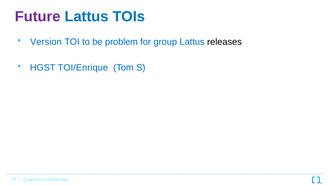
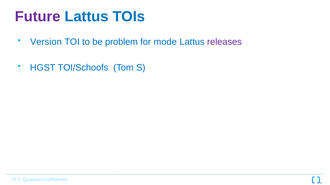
group: group -> mode (165, 42)
releases colour: black -> purple (224, 42)
TOI/Enrique: TOI/Enrique -> TOI/Schoofs (83, 68)
